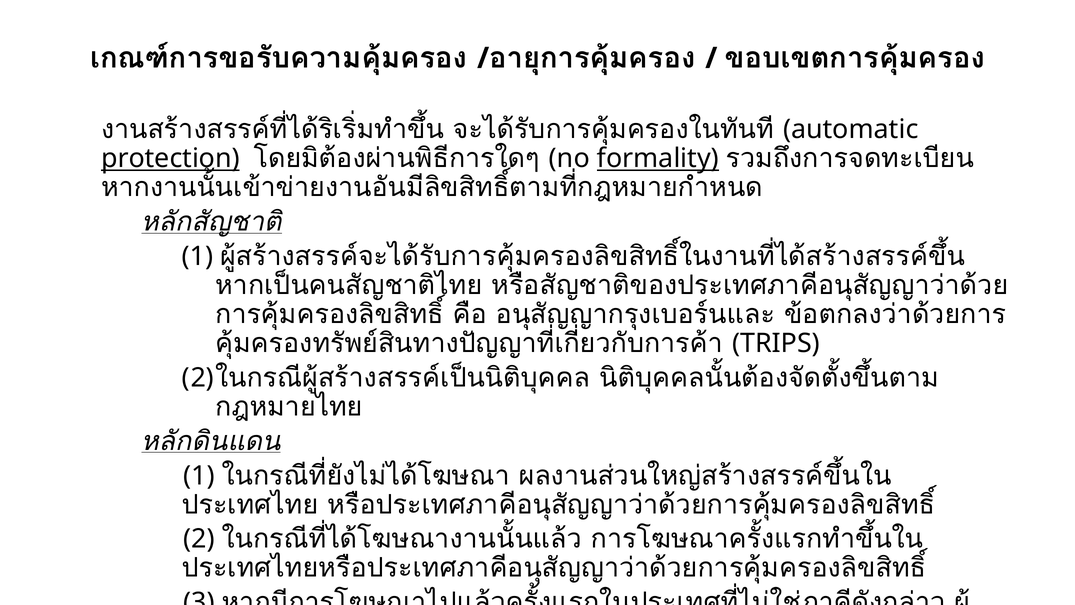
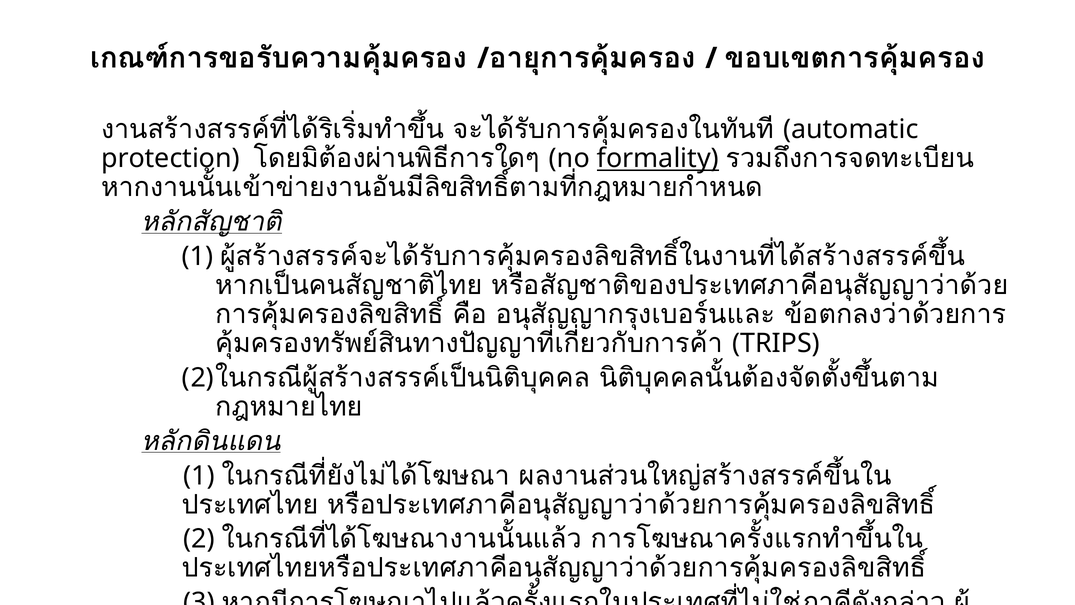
protection underline: present -> none (170, 158)
